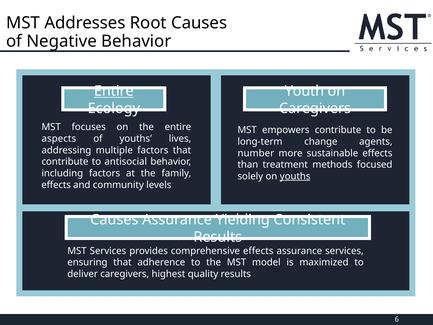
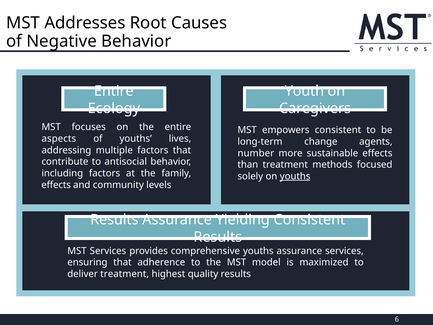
Entire underline: present -> none (114, 91)
empowers contribute: contribute -> consistent (338, 130)
Causes: Causes -> Results (114, 220)
comprehensive effects: effects -> youths (258, 251)
deliver caregivers: caregivers -> treatment (125, 274)
